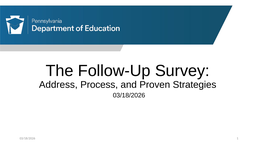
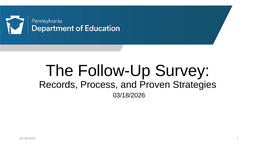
Address: Address -> Records (58, 85)
